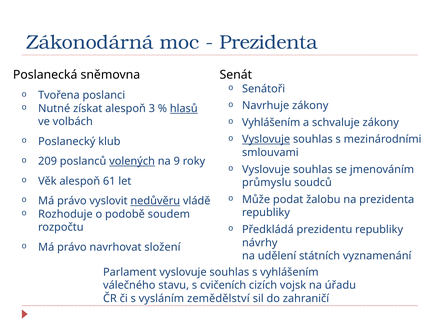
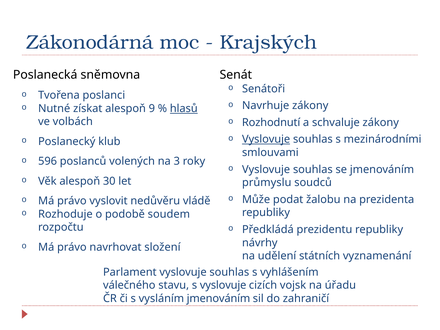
Prezidenta: Prezidenta -> Krajských (268, 42)
3: 3 -> 9 (152, 109)
o Vyhlášením: Vyhlášením -> Rozhodnutí (271, 122)
209: 209 -> 596 (48, 161)
volených underline: present -> none (132, 161)
9: 9 -> 3 (177, 161)
61: 61 -> 30 (109, 181)
nedůvěru underline: present -> none (155, 201)
s cvičeních: cvičeních -> vyslovuje (223, 285)
vysláním zemědělství: zemědělství -> jmenováním (218, 298)
